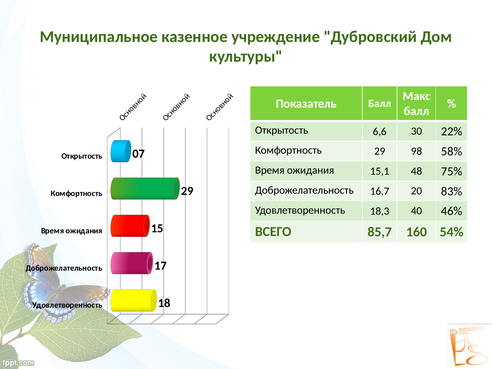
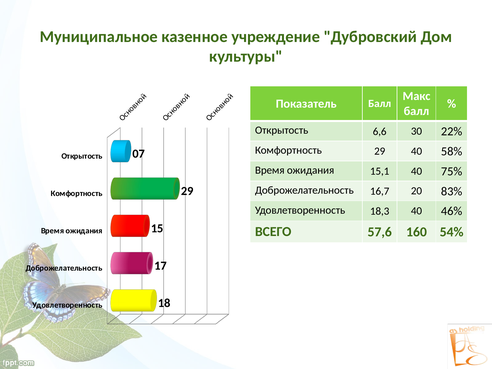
29 98: 98 -> 40 (417, 151)
15,1 48: 48 -> 40 (417, 171)
85,7: 85,7 -> 57,6 (380, 232)
